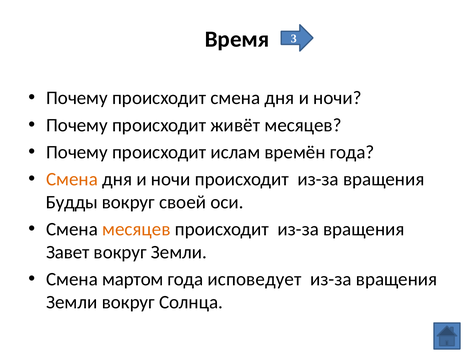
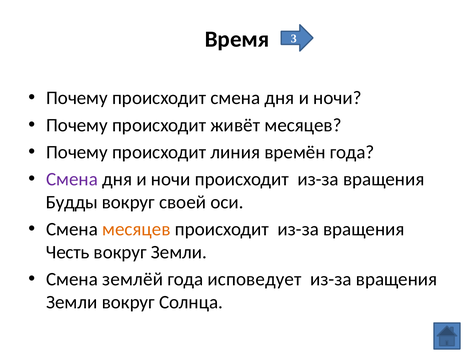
ислам: ислам -> линия (235, 152)
Смена colour: orange -> purple (72, 179)
Завет: Завет -> Честь (68, 252)
мартом: мартом -> землёй (133, 279)
